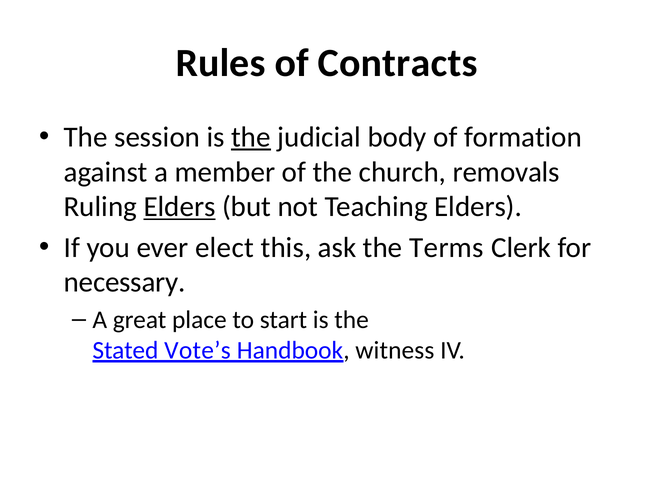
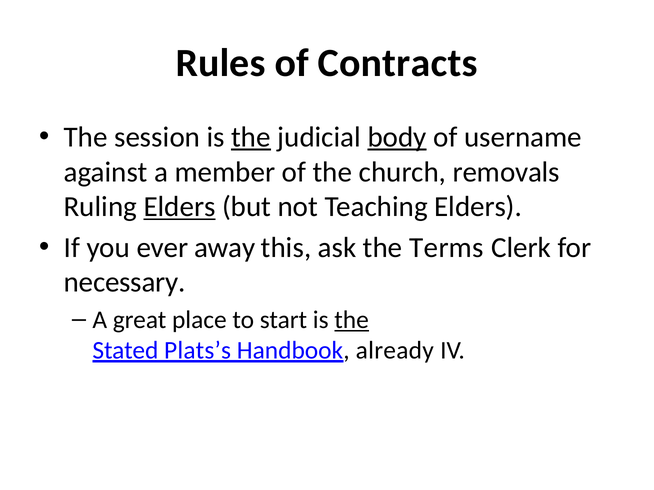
body underline: none -> present (397, 137)
formation: formation -> username (523, 137)
elect: elect -> away (225, 248)
the underline: none -> present (352, 320)
Vote’s: Vote’s -> Plats’s (198, 351)
witness: witness -> already (395, 351)
